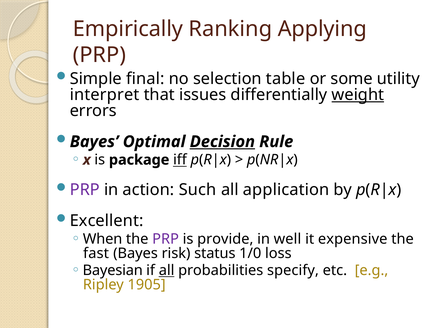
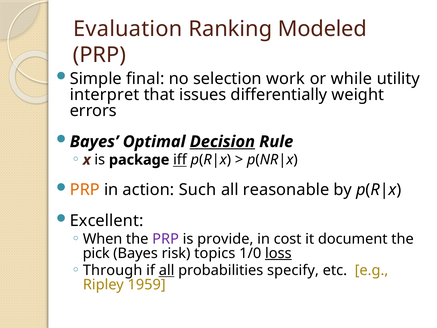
Empirically: Empirically -> Evaluation (128, 29)
Applying: Applying -> Modeled (322, 29)
table: table -> work (286, 79)
some: some -> while (351, 79)
weight underline: present -> none (358, 95)
PRP colour: purple -> orange (85, 190)
application: application -> reasonable (286, 190)
well: well -> cost (288, 239)
expensive: expensive -> document (353, 239)
fast: fast -> pick (96, 253)
status: status -> topics (215, 253)
loss underline: none -> present (278, 253)
Bayesian: Bayesian -> Through (113, 270)
1905: 1905 -> 1959 (147, 284)
